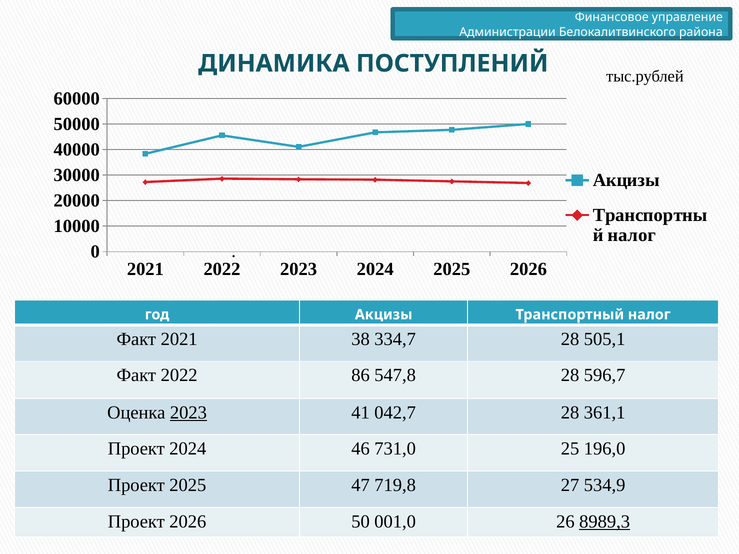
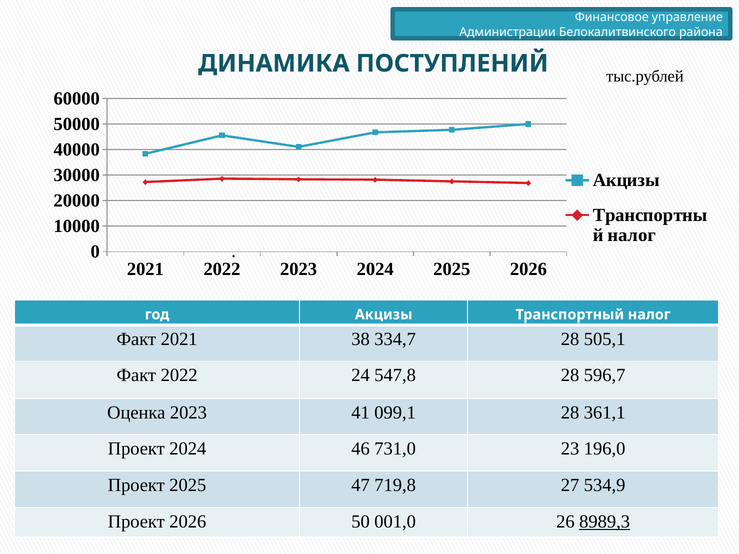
86: 86 -> 24 (361, 376)
2023 underline: present -> none (188, 413)
042,7: 042,7 -> 099,1 (395, 413)
25: 25 -> 23 (570, 449)
